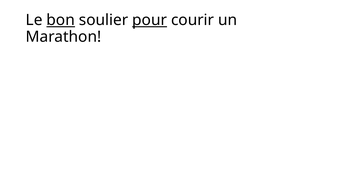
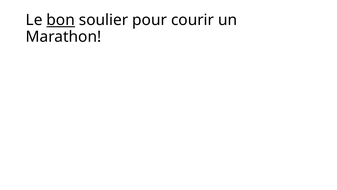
pour underline: present -> none (150, 20)
